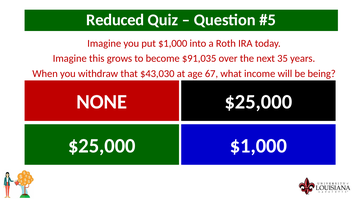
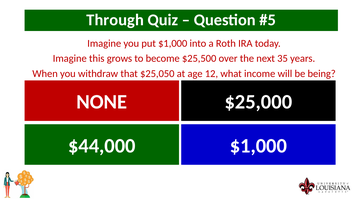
Reduced: Reduced -> Through (115, 20)
$91,035: $91,035 -> $25,500 (199, 58)
$43,030: $43,030 -> $25,050 (157, 73)
67: 67 -> 12 (211, 73)
$25,000: $25,000 -> $44,000 (102, 145)
